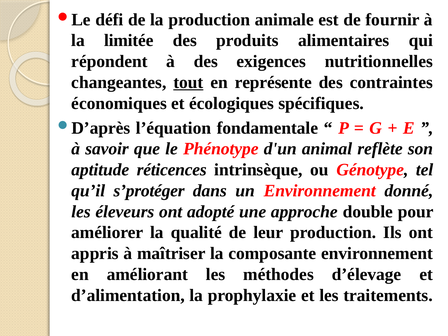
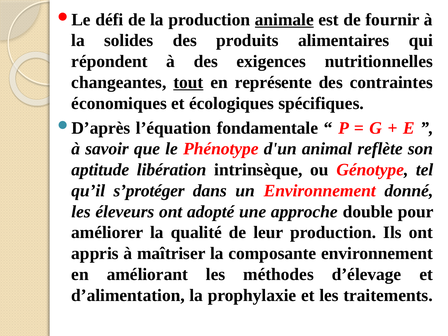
animale underline: none -> present (284, 20)
limitée: limitée -> solides (129, 41)
réticences: réticences -> libération (172, 170)
